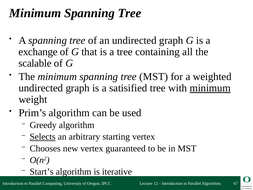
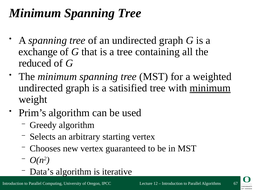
scalable: scalable -> reduced (35, 63)
Selects underline: present -> none (43, 137)
Start’s: Start’s -> Data’s (42, 171)
